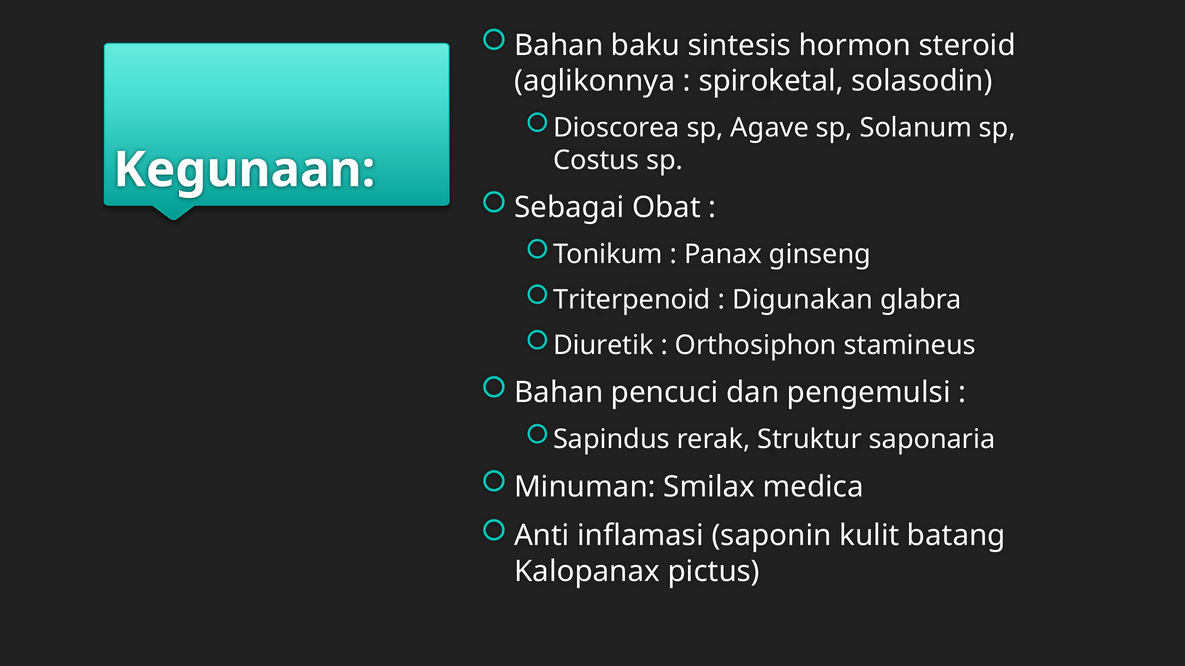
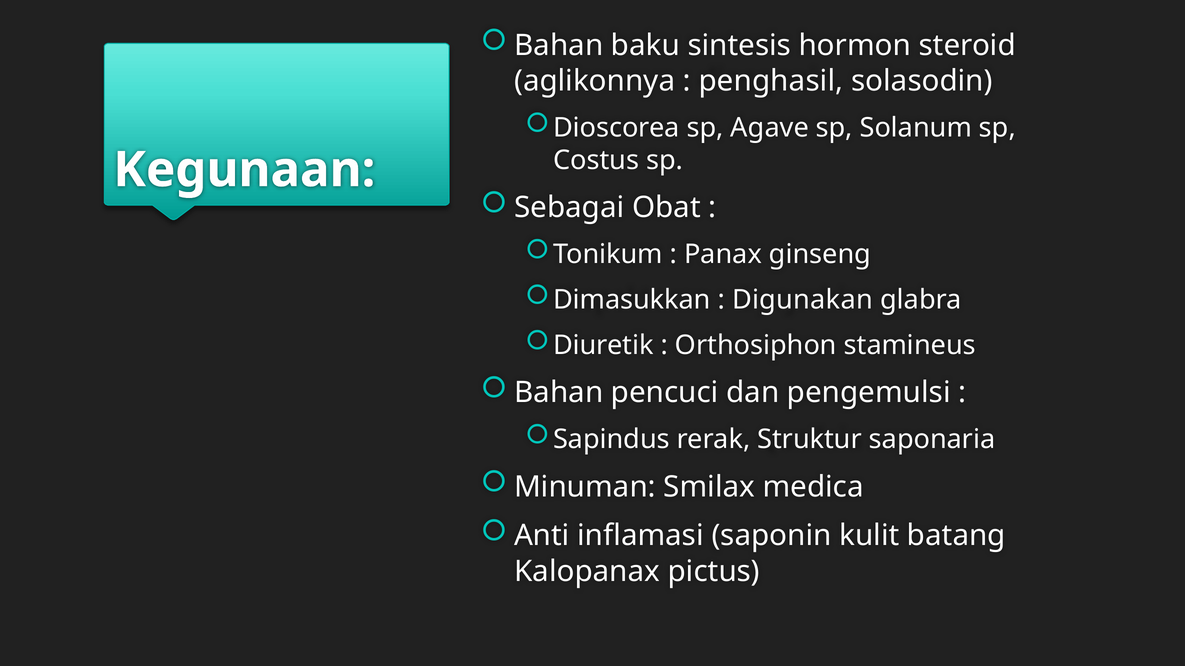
spiroketal: spiroketal -> penghasil (771, 81)
Triterpenoid: Triterpenoid -> Dimasukkan (632, 300)
